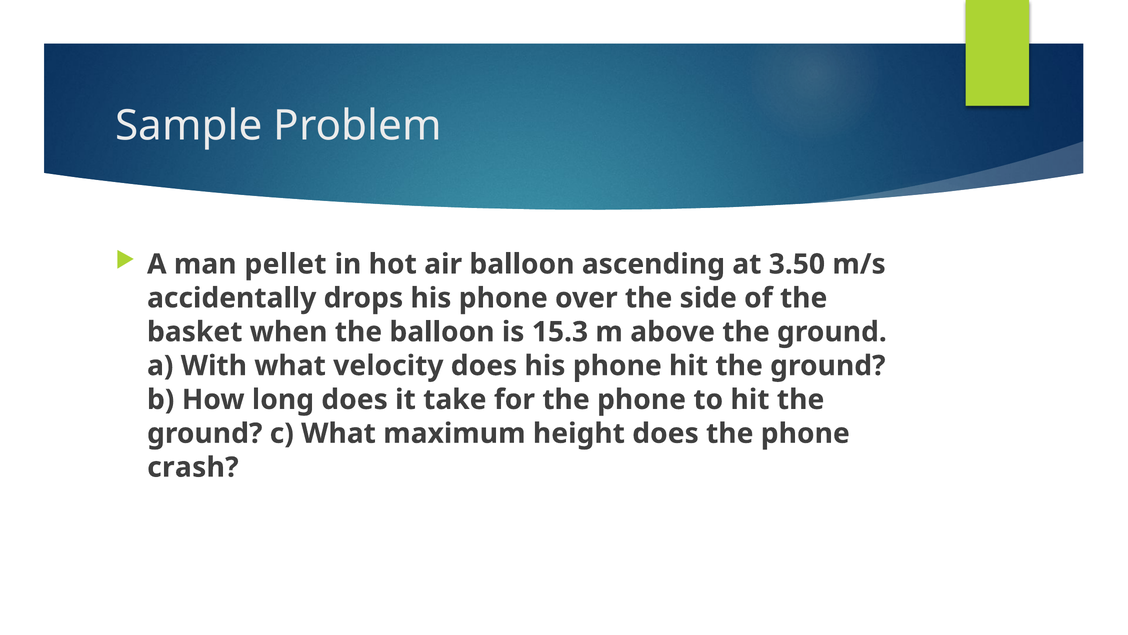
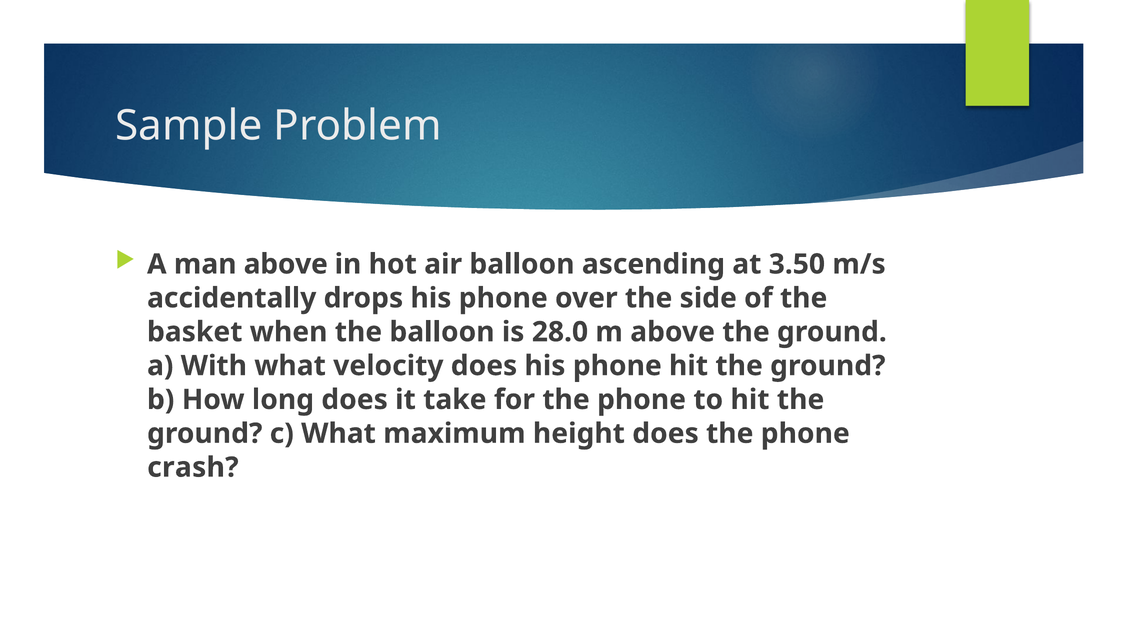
man pellet: pellet -> above (286, 264)
15.3: 15.3 -> 28.0 (560, 332)
